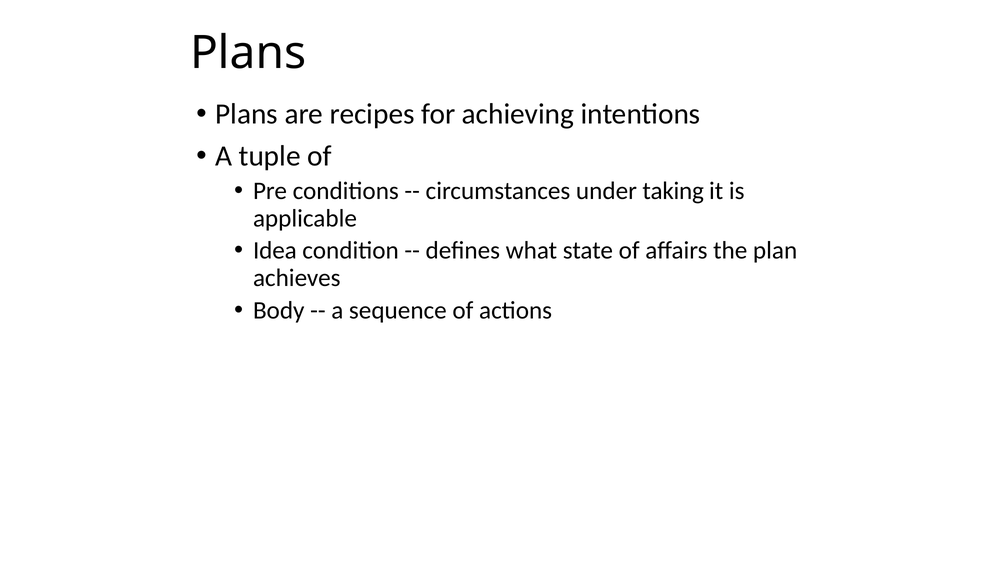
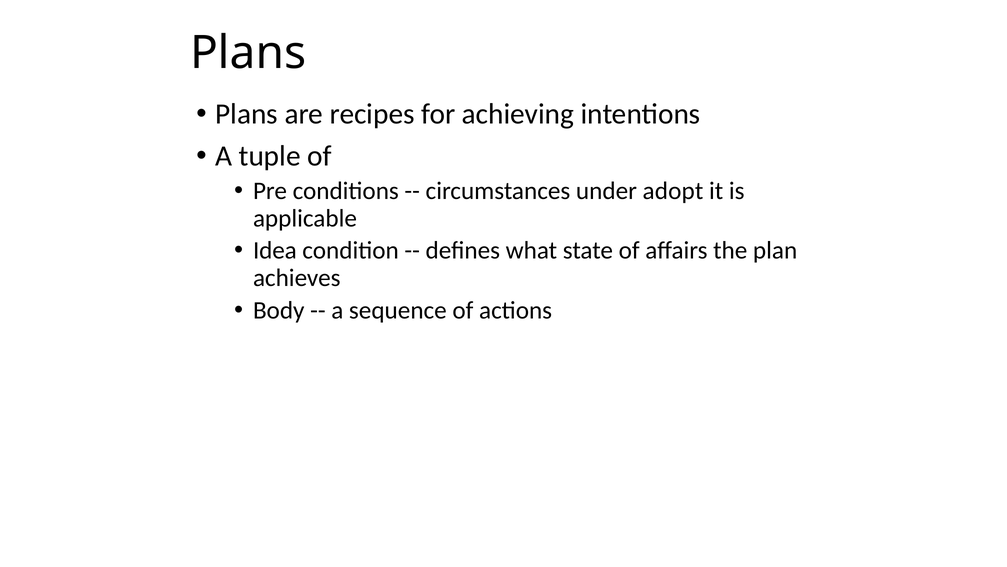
taking: taking -> adopt (673, 191)
